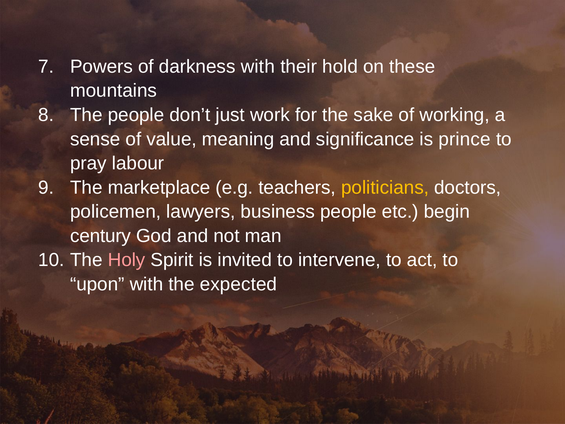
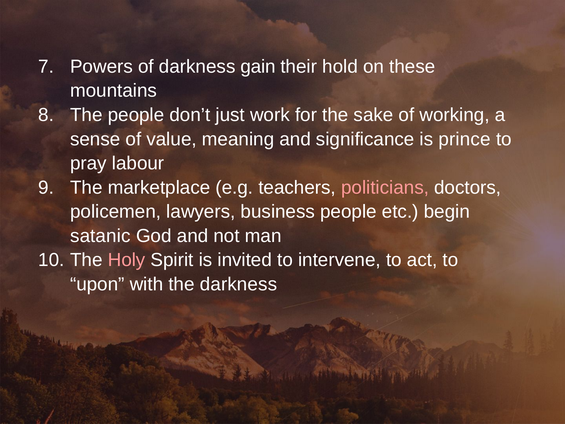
darkness with: with -> gain (258, 66)
politicians colour: yellow -> pink (385, 187)
century: century -> satanic (100, 236)
the expected: expected -> darkness (238, 284)
